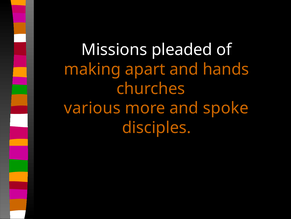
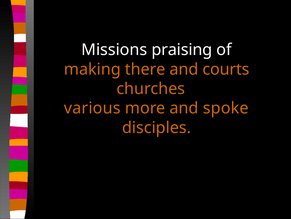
pleaded: pleaded -> praising (182, 50)
apart: apart -> there (145, 69)
hands: hands -> courts (226, 69)
